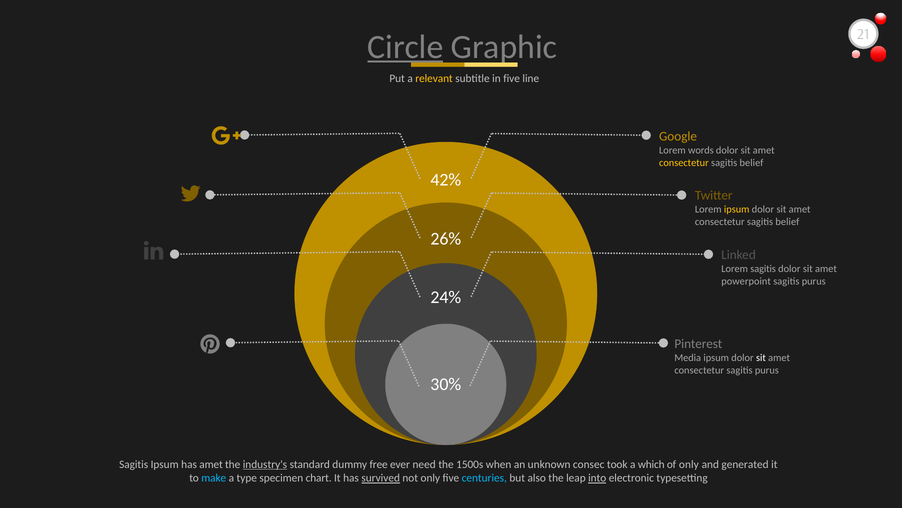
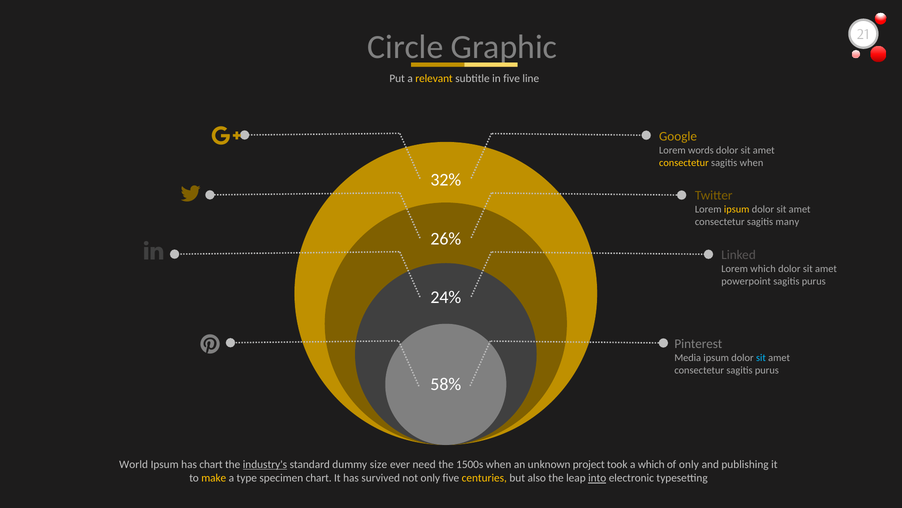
Circle underline: present -> none (405, 47)
belief: belief -> when (752, 163)
42%: 42% -> 32% (446, 179)
belief: belief -> many (787, 221)
Lorem sagitis: sagitis -> which (763, 268)
sit colour: white -> light blue (761, 358)
30%: 30% -> 58% (446, 384)
Sagitis: Sagitis -> World (134, 464)
has amet: amet -> chart (211, 464)
free: free -> size (378, 464)
consec: consec -> project (589, 464)
generated: generated -> publishing (745, 464)
make colour: light blue -> yellow (214, 477)
survived underline: present -> none (381, 477)
centuries colour: light blue -> yellow (484, 477)
